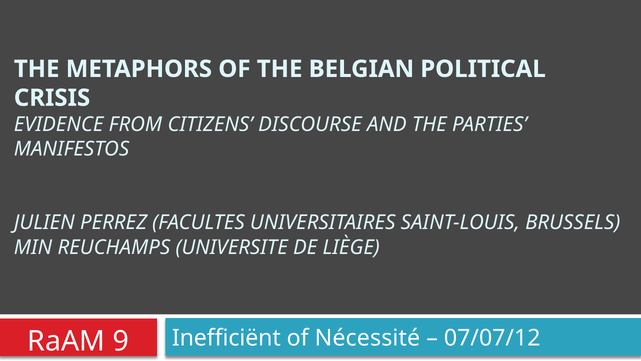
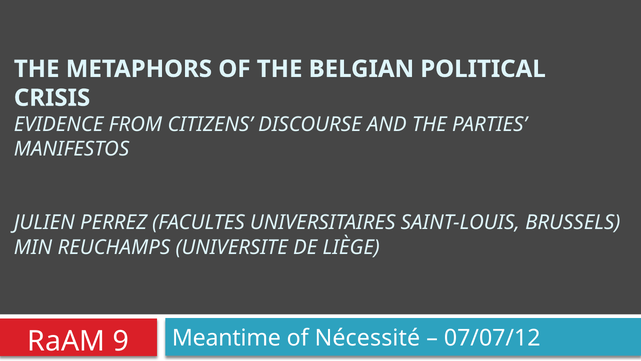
Inefficiënt: Inefficiënt -> Meantime (226, 338)
